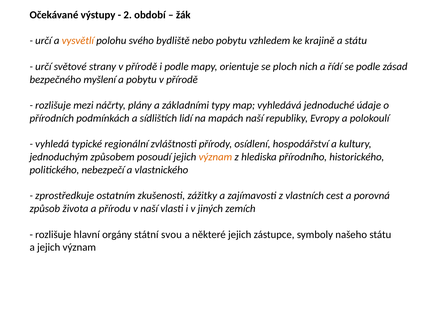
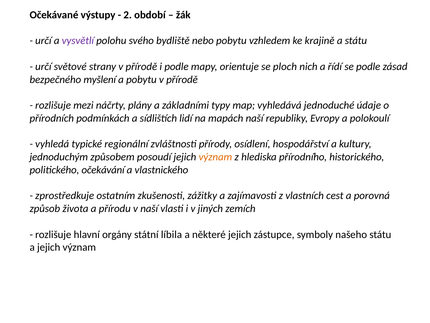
vysvětlí colour: orange -> purple (78, 41)
nebezpečí: nebezpečí -> očekávání (103, 170)
svou: svou -> líbila (171, 234)
